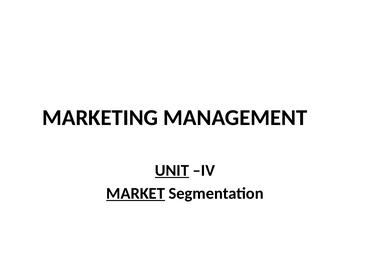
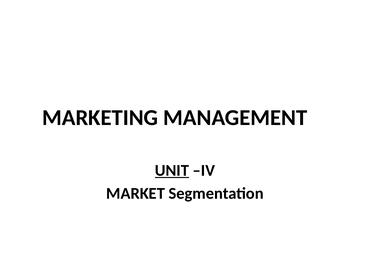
MARKET underline: present -> none (136, 193)
